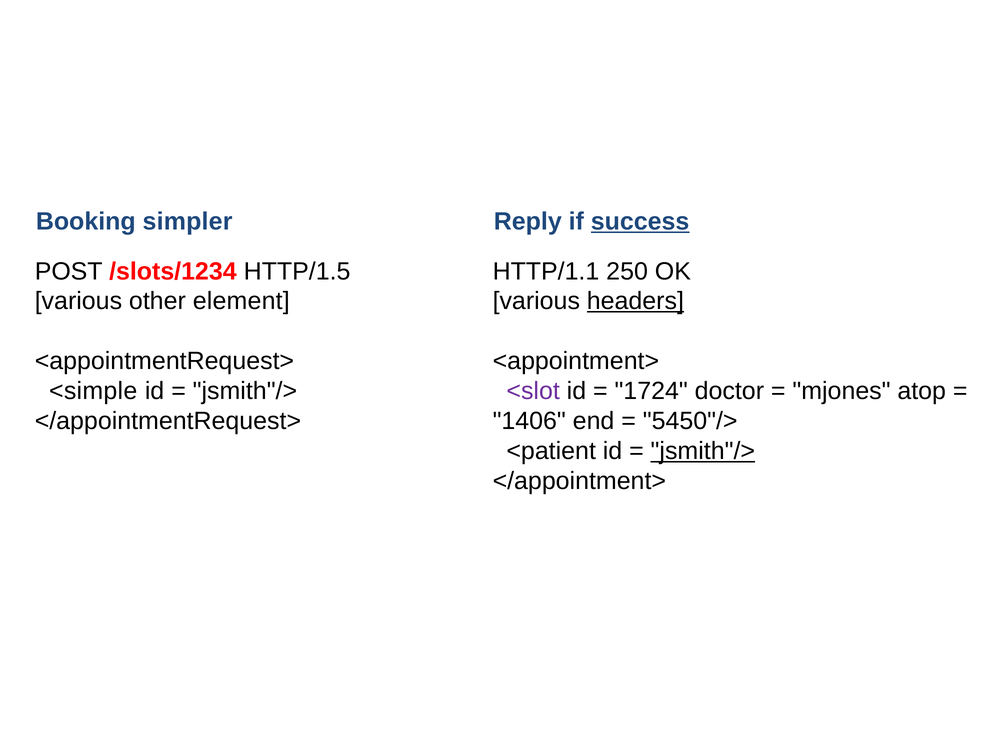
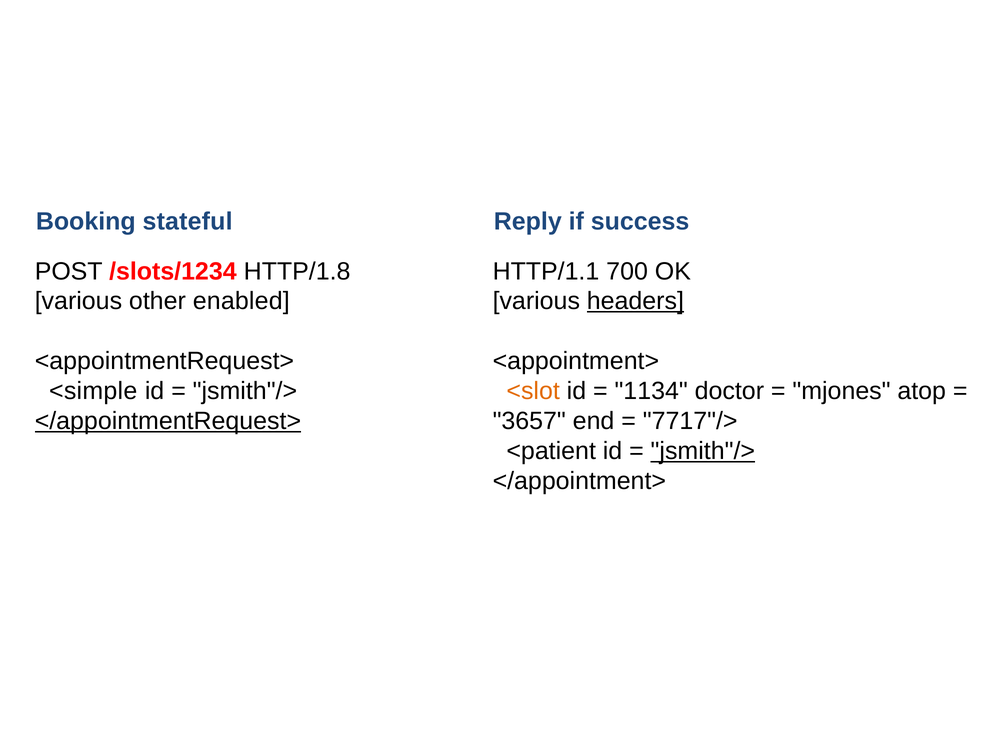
simpler: simpler -> stateful (188, 221)
success underline: present -> none (640, 221)
HTTP/1.5: HTTP/1.5 -> HTTP/1.8 (297, 271)
250: 250 -> 700 (627, 271)
element: element -> enabled (241, 301)
<slot colour: purple -> orange (533, 391)
1724: 1724 -> 1134 (651, 391)
</appointmentRequest> underline: none -> present (168, 421)
1406: 1406 -> 3657 (529, 421)
5450"/>: 5450"/> -> 7717"/> (690, 421)
